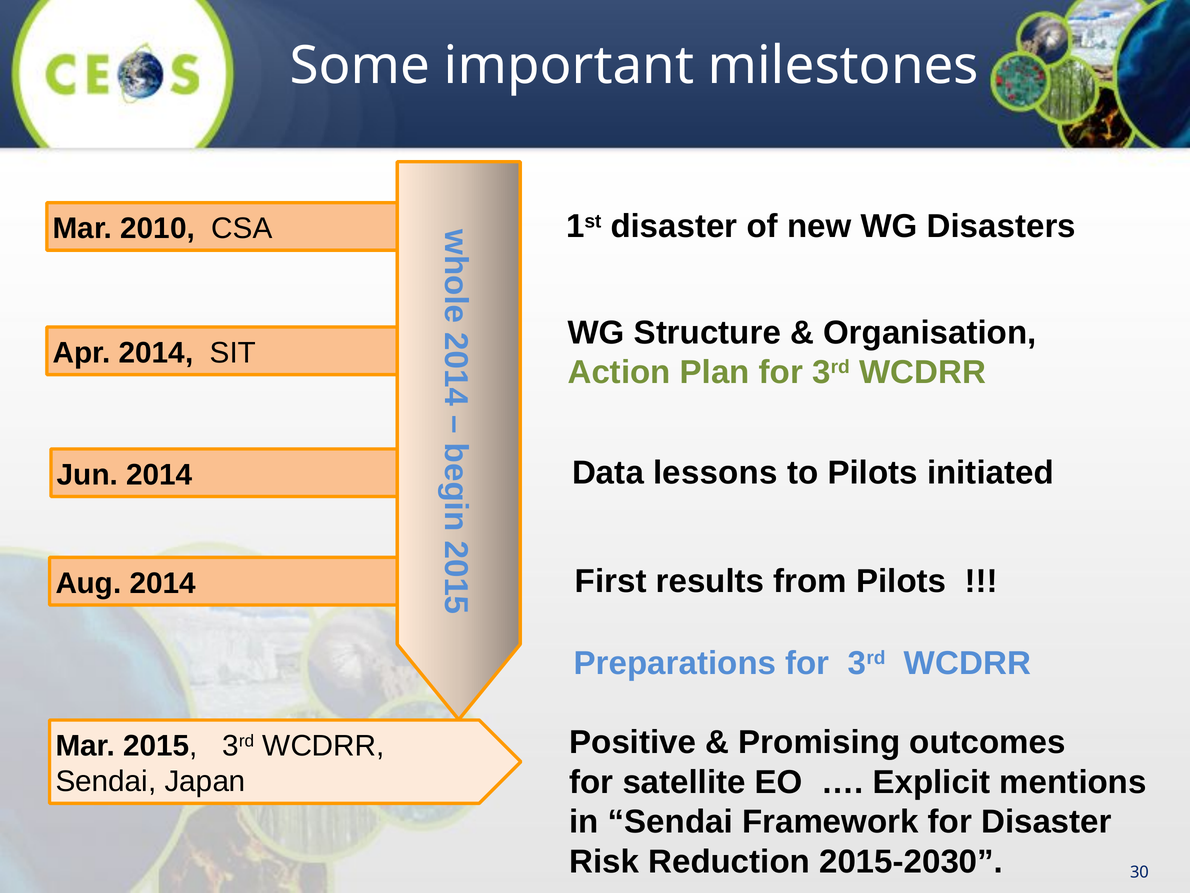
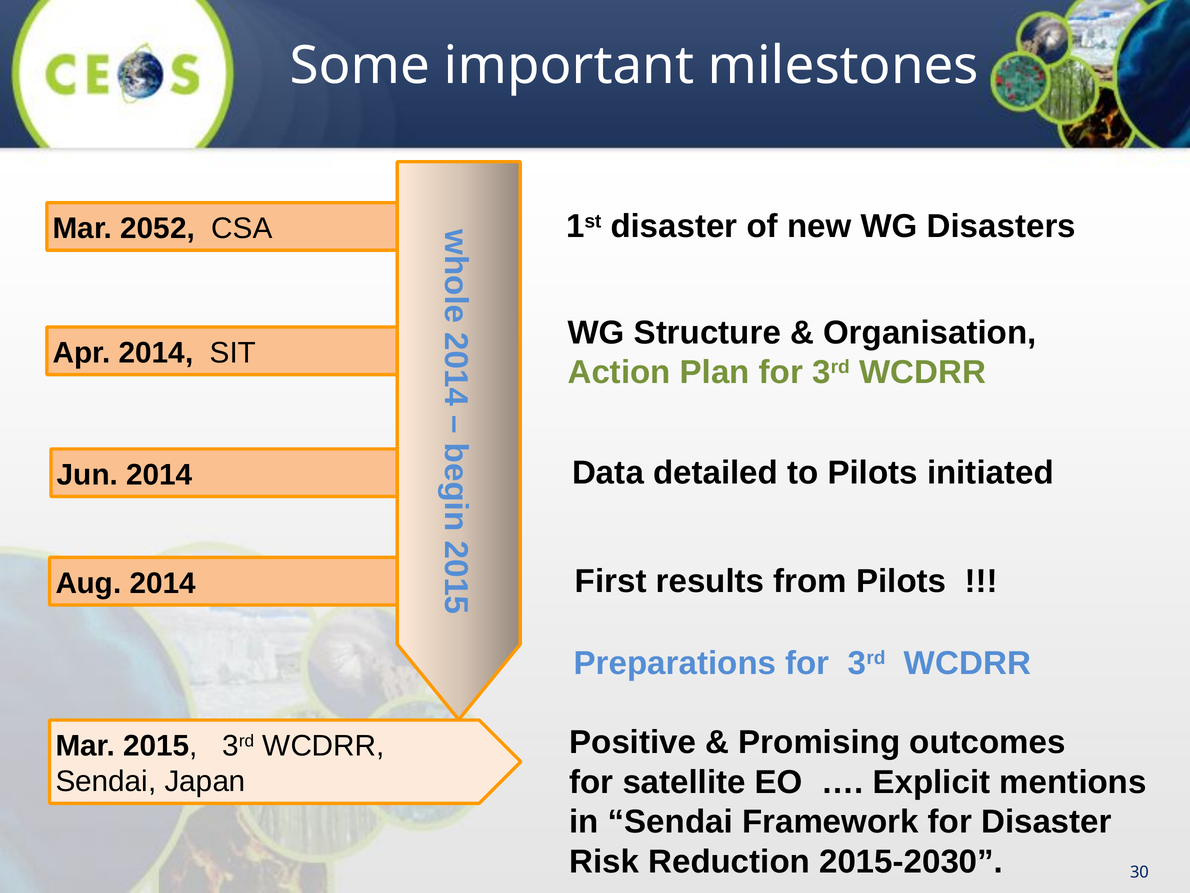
2010: 2010 -> 2052 (158, 228)
lessons: lessons -> detailed (716, 473)
